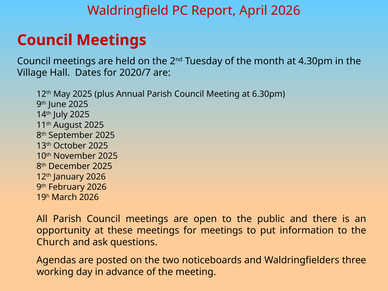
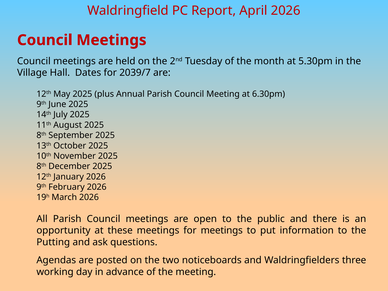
4.30pm: 4.30pm -> 5.30pm (315, 61)
2020/7: 2020/7 -> 2039/7 (135, 73)
Church: Church -> Putting (53, 242)
